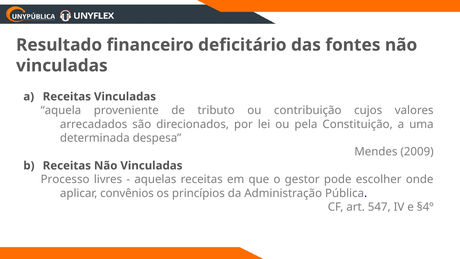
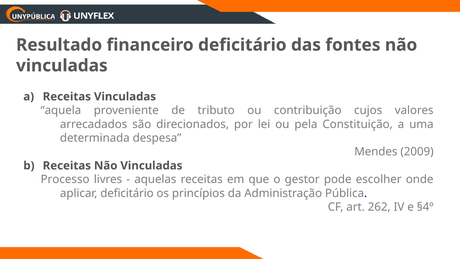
aplicar convênios: convênios -> deficitário (127, 193)
547: 547 -> 262 (379, 207)
